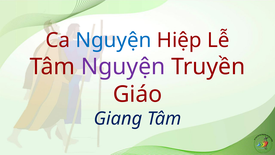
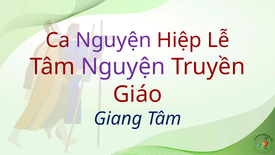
Nguyện colour: blue -> purple (113, 40)
